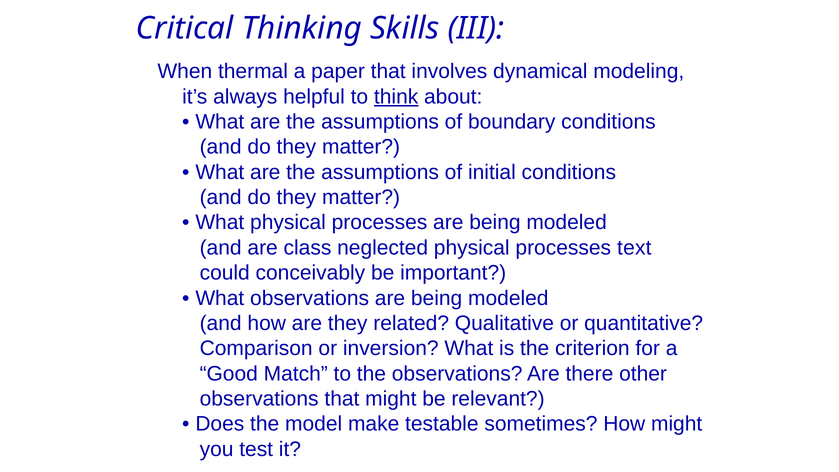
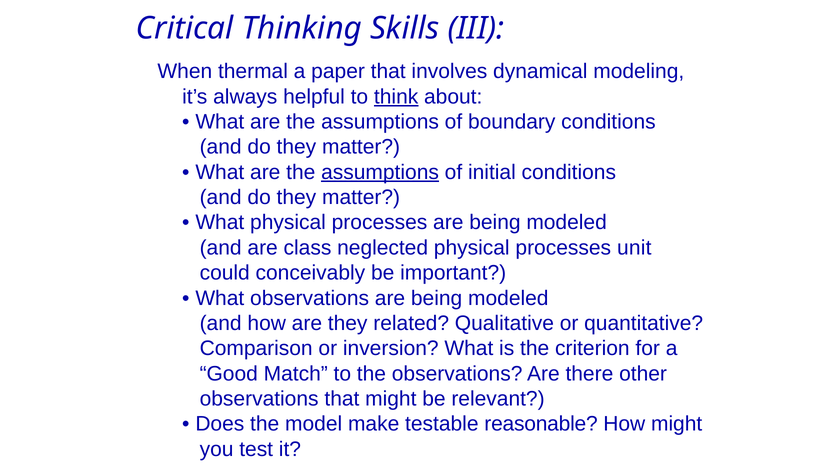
assumptions underline: none -> present (380, 172)
text: text -> unit (634, 248)
sometimes: sometimes -> reasonable (541, 424)
